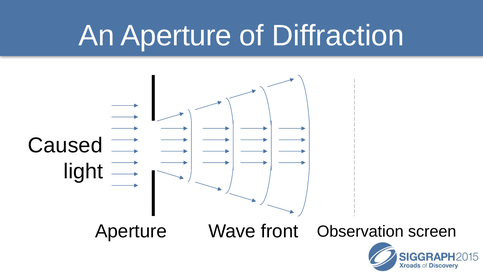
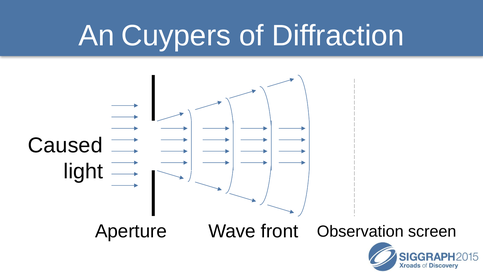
An Aperture: Aperture -> Cuypers (176, 36)
